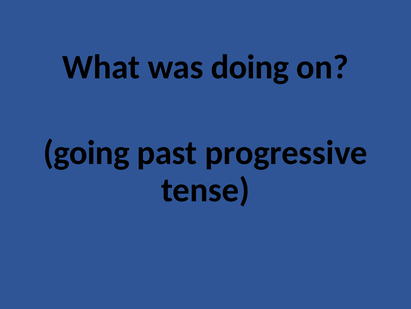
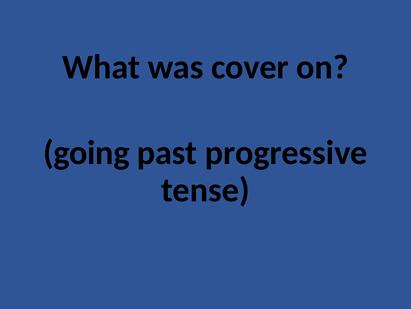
doing: doing -> cover (250, 67)
